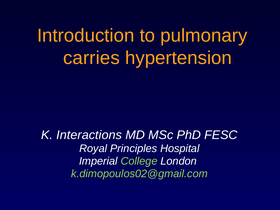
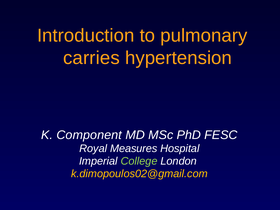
Interactions: Interactions -> Component (89, 135)
Principles: Principles -> Measures (134, 148)
k.dimopoulos02@gmail.com colour: light green -> yellow (139, 174)
